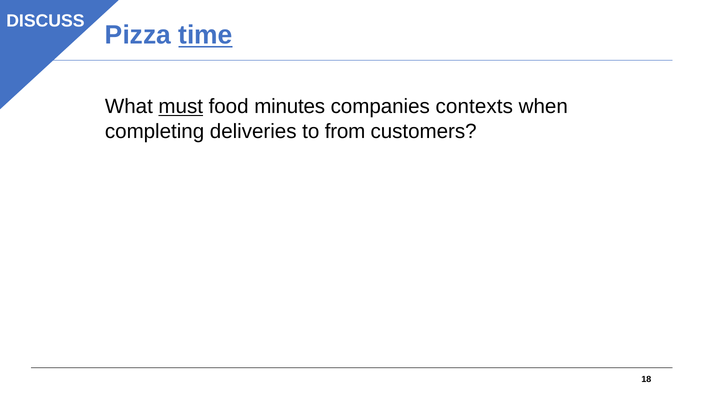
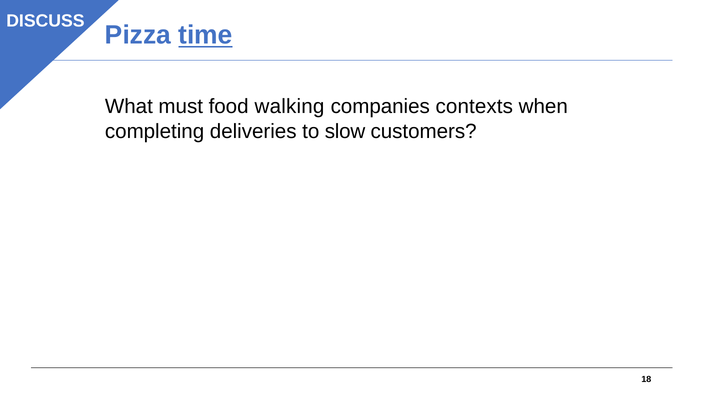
must underline: present -> none (181, 107)
minutes: minutes -> walking (289, 107)
from: from -> slow (345, 131)
